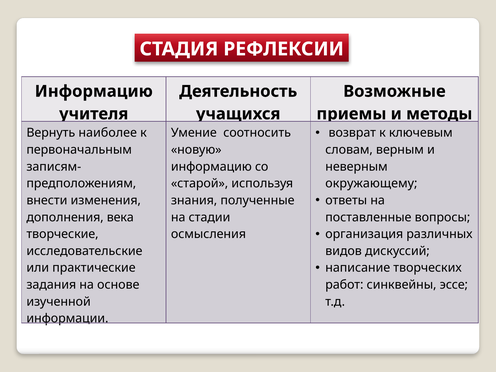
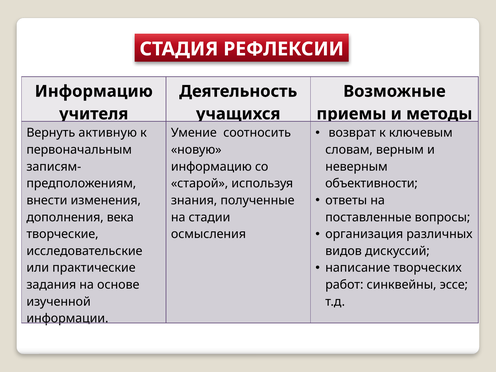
наиболее: наиболее -> активную (108, 133)
окружающему: окружающему -> объективности (371, 184)
